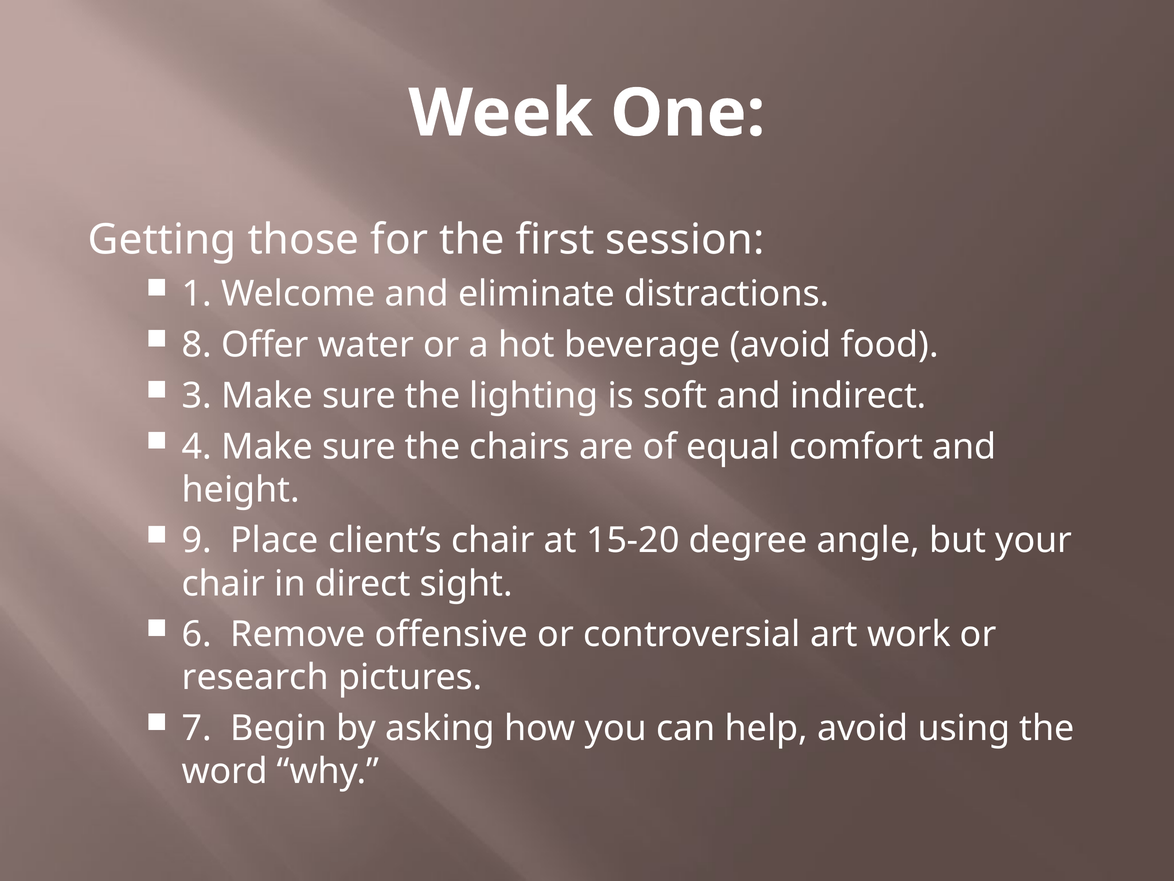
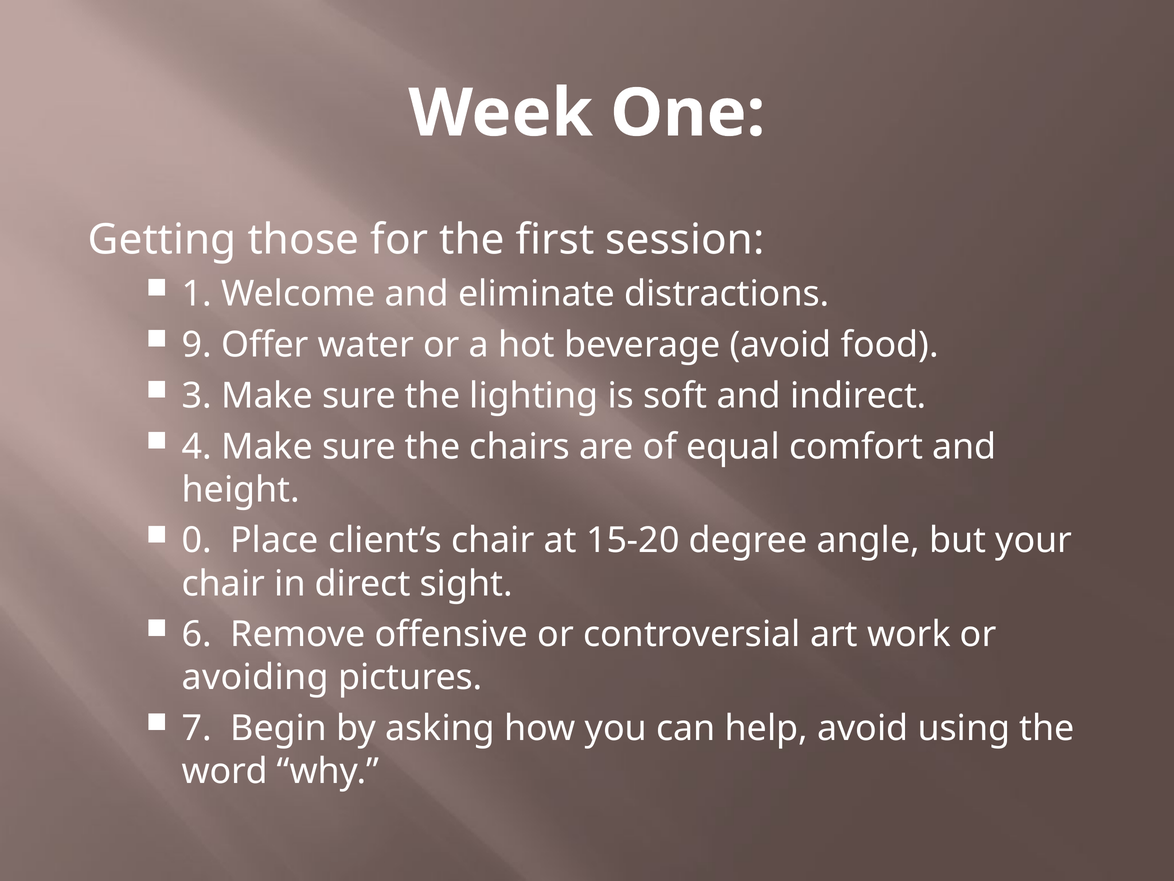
8: 8 -> 9 (197, 345)
9: 9 -> 0 (197, 540)
research: research -> avoiding (255, 677)
